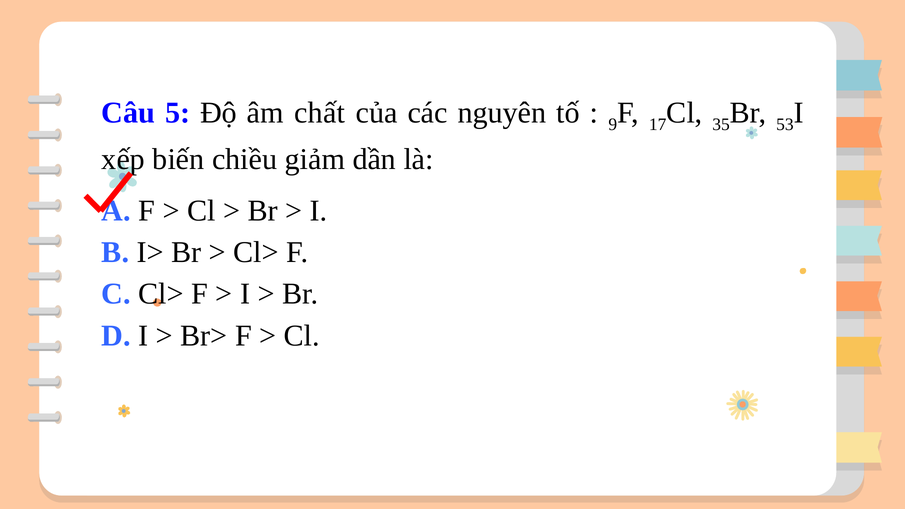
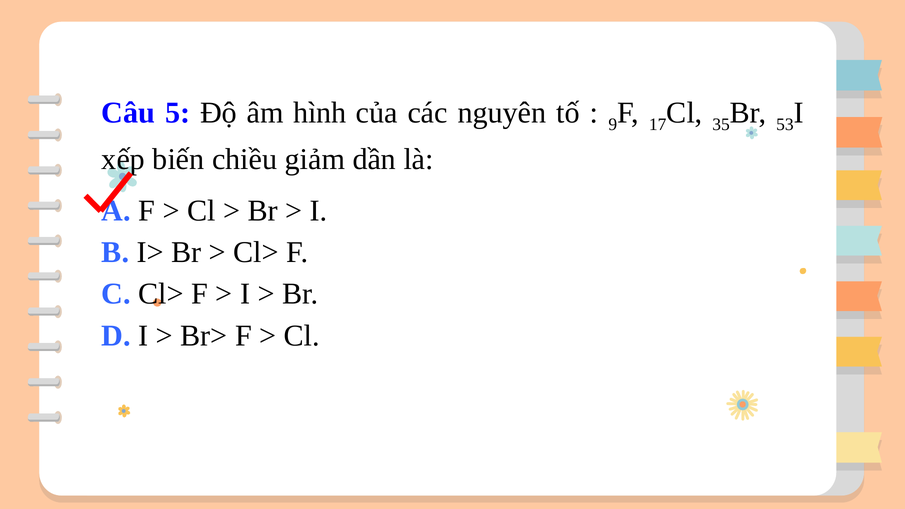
chất: chất -> hình (320, 113)
